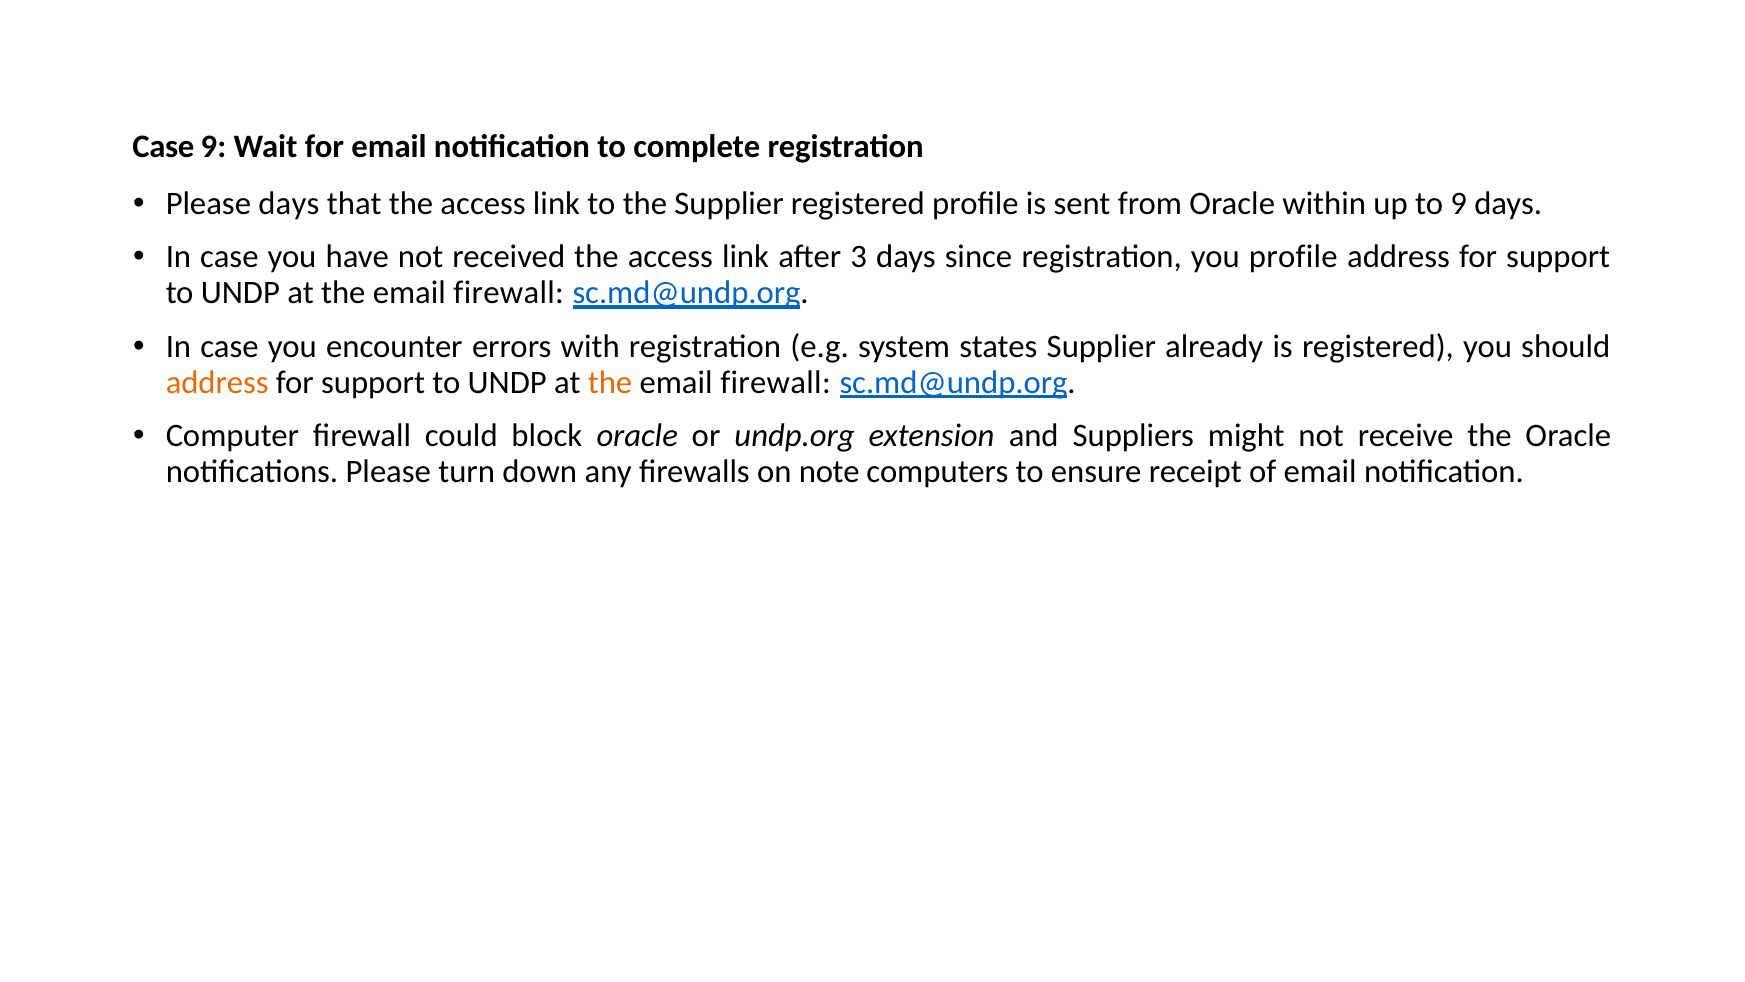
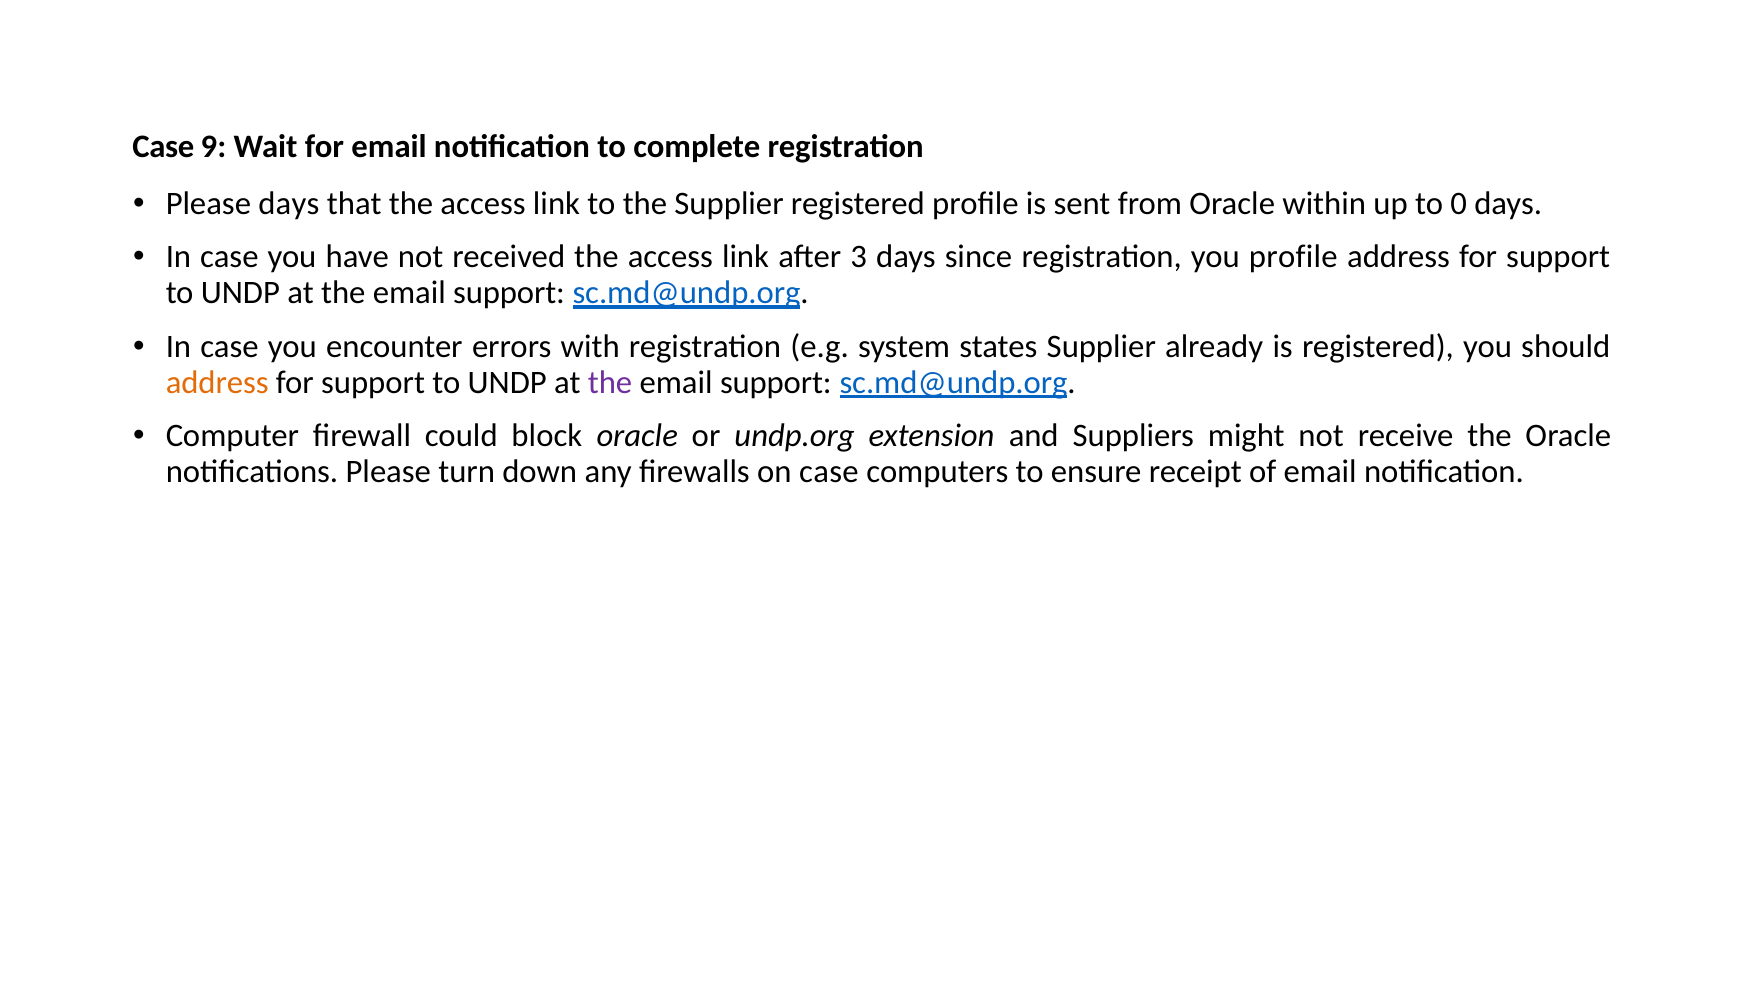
to 9: 9 -> 0 (1459, 203)
firewall: firewall -> support (509, 293)
the colour: orange -> purple (610, 382)
firewall: firewall -> support (776, 382)
on note: note -> case (829, 471)
